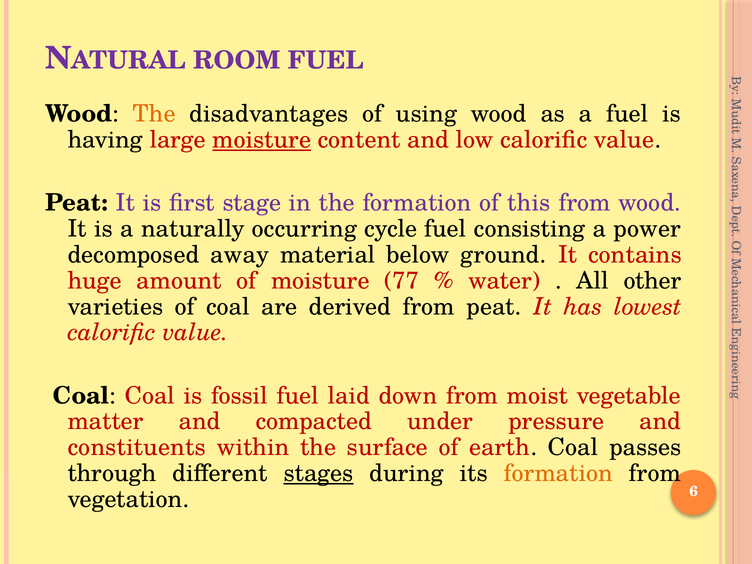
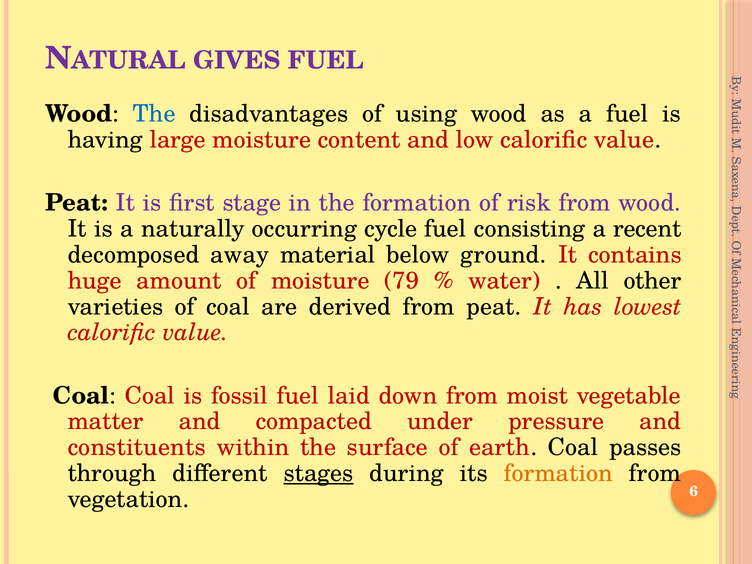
ROOM: ROOM -> GIVES (237, 61)
The colour: orange -> blue (154, 114)
moisture underline: present -> none (262, 140)
this: this -> risk (529, 203)
power: power -> recent (647, 229)
77: 77 -> 79 (402, 281)
